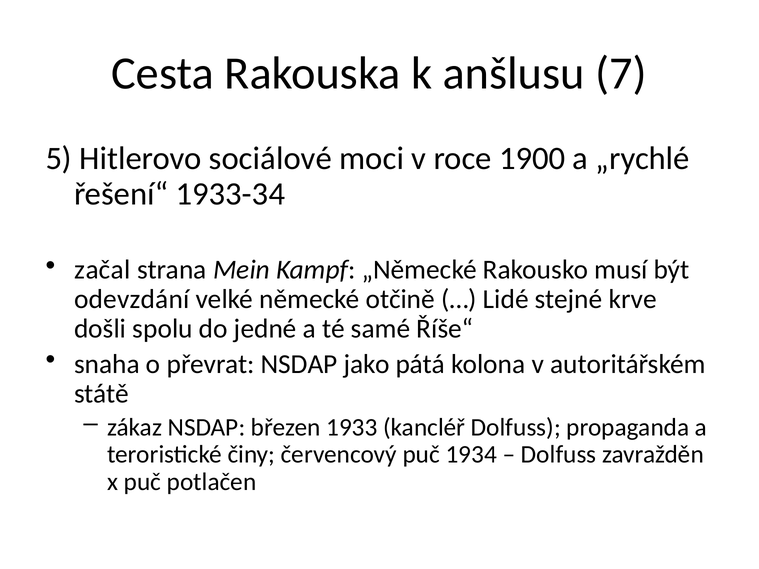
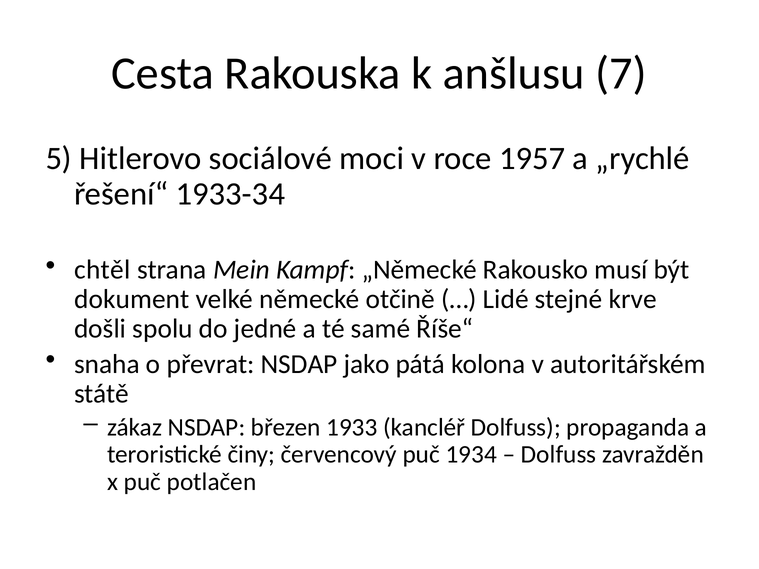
1900: 1900 -> 1957 (532, 159)
začal: začal -> chtěl (102, 270)
odevzdání: odevzdání -> dokument (132, 299)
